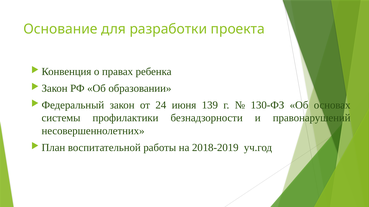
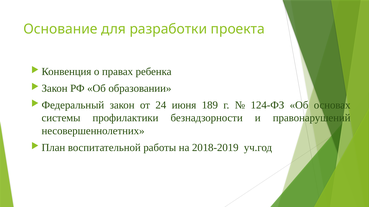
139: 139 -> 189 (210, 105)
130-ФЗ: 130-ФЗ -> 124-ФЗ (267, 105)
